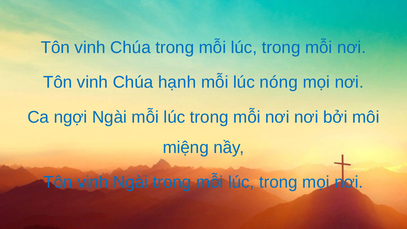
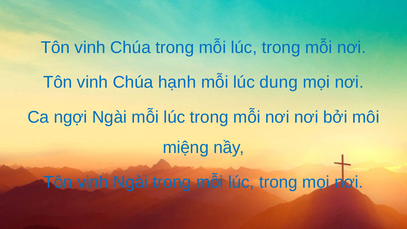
nóng: nóng -> dung (279, 82)
